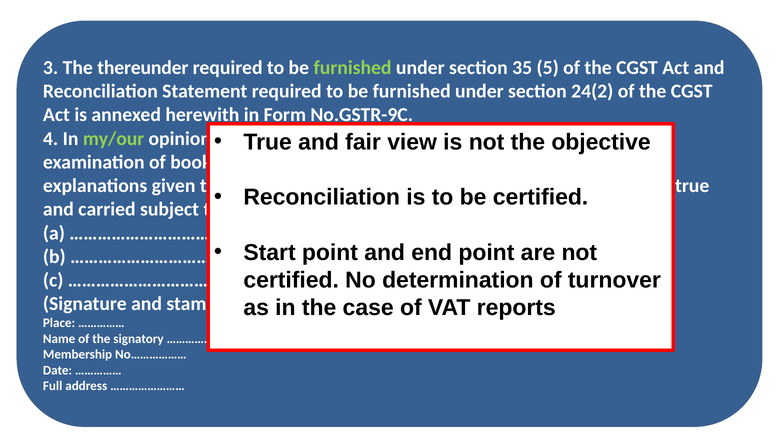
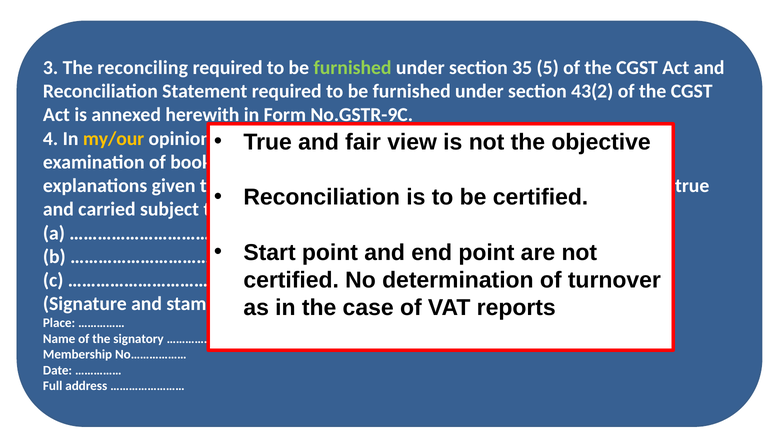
thereunder: thereunder -> reconciling (143, 68)
24(2: 24(2 -> 43(2 (592, 91)
my/our colour: light green -> yellow (114, 139)
